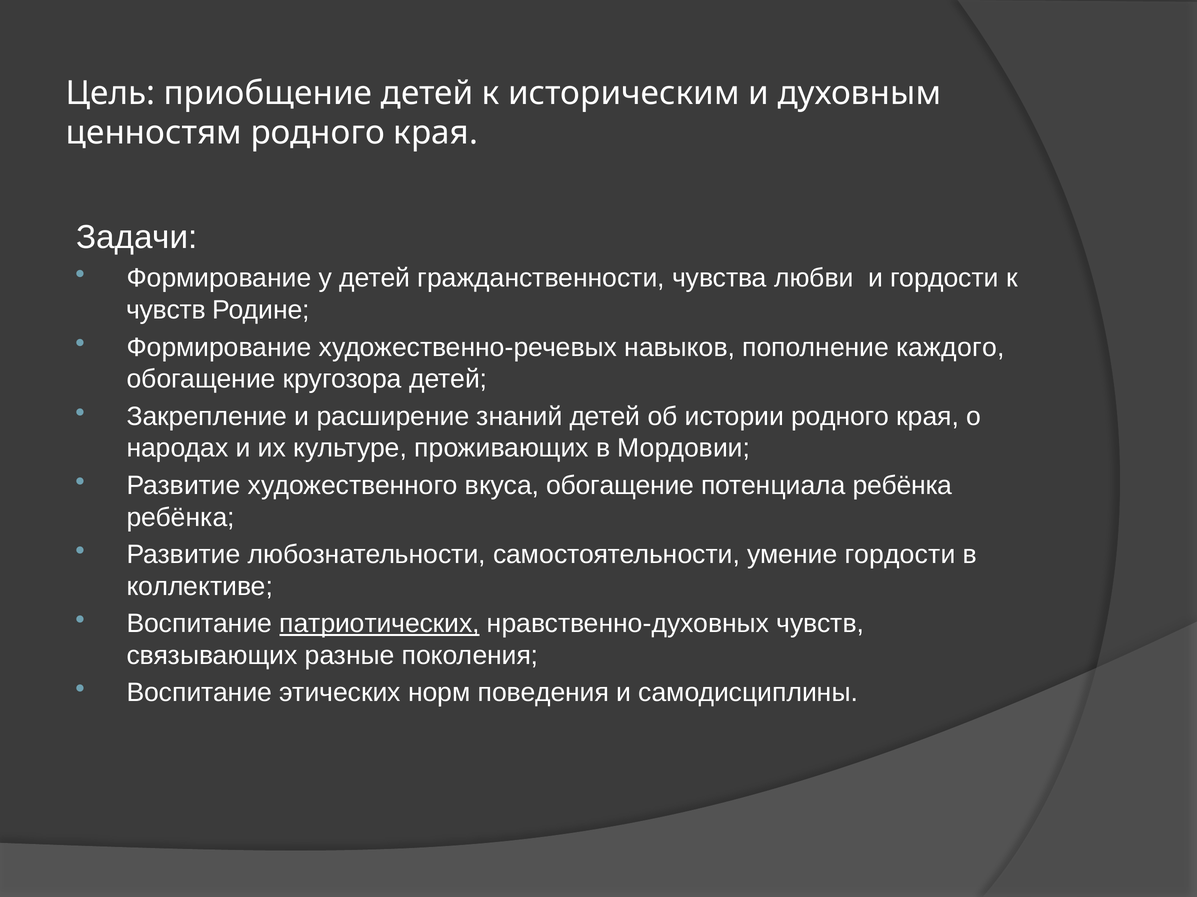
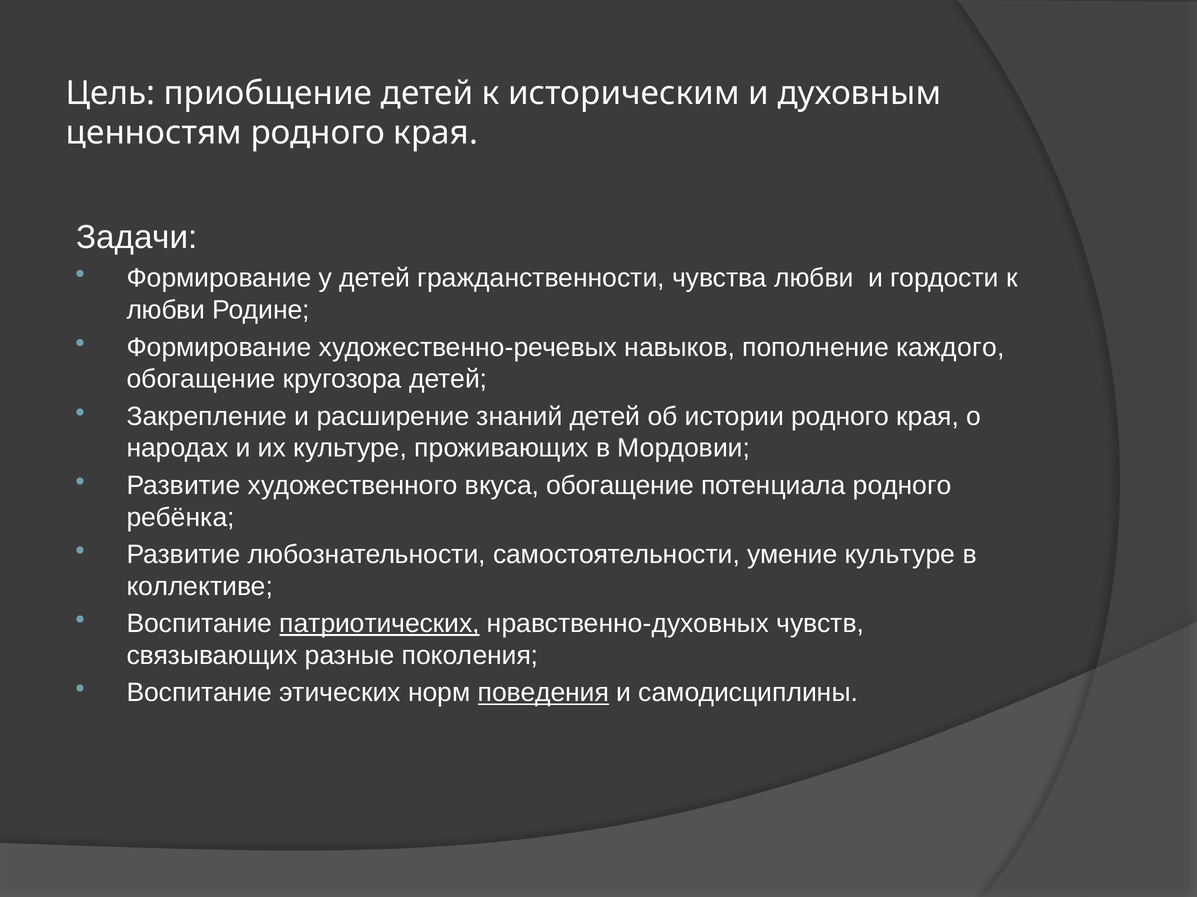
чувств: чувств -> любви (166, 310)
потенциала ребёнка: ребёнка -> родного (902, 486)
умение гордости: гордости -> культуре (900, 555)
поведения underline: none -> present (543, 693)
